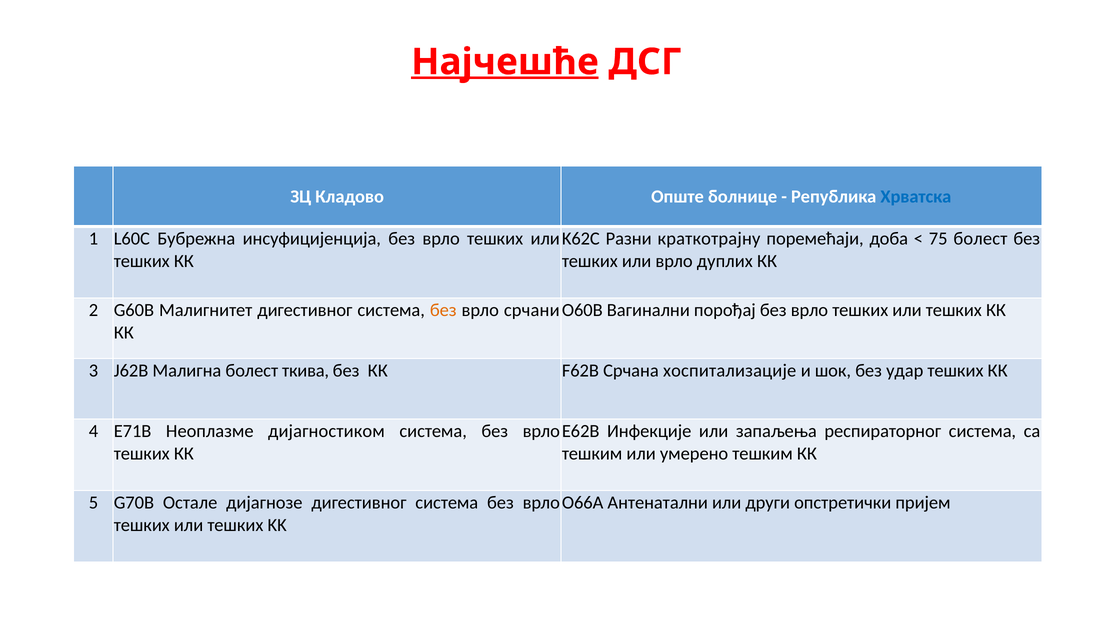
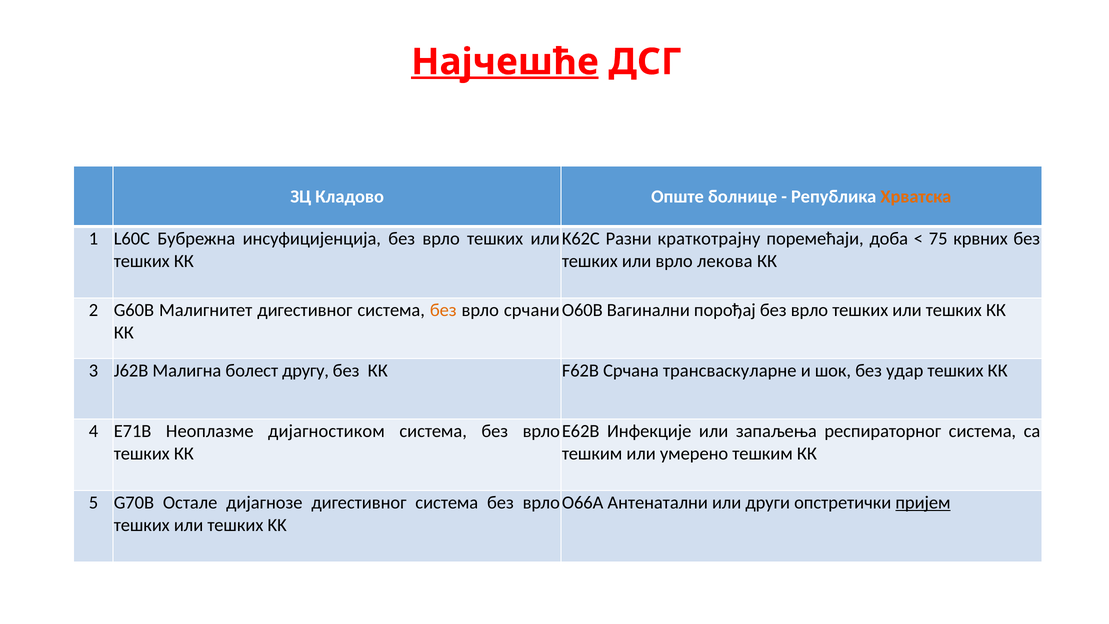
Хрватска colour: blue -> orange (916, 197)
75 болест: болест -> крвних (981, 239)
дуплих: дуплих -> лекова (725, 261)
ткива: ткива -> другу (306, 371)
хоспитализације: хоспитализације -> трансваскуларне (730, 371)
пријем underline: none -> present (923, 502)
